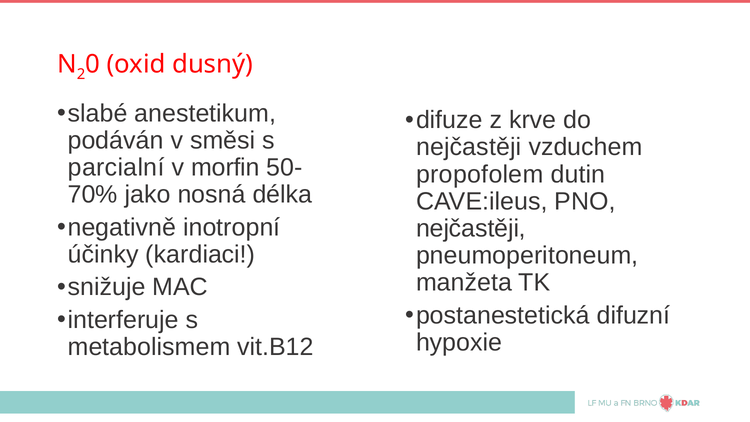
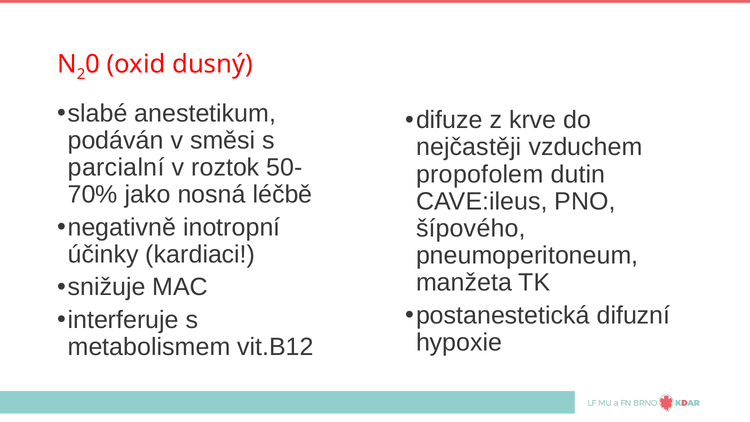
morfin: morfin -> roztok (225, 167)
délka: délka -> léčbě (282, 194)
nejčastěji: nejčastěji -> šípového (471, 228)
